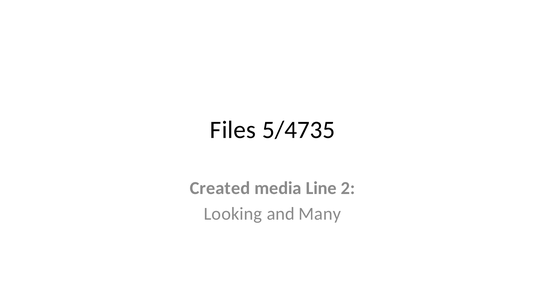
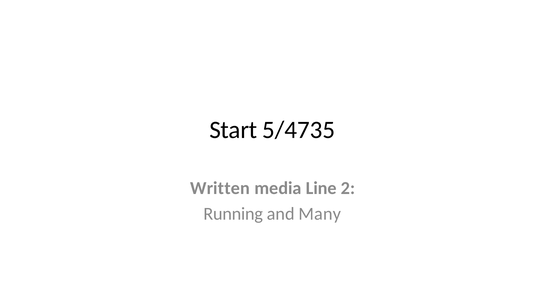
Files: Files -> Start (233, 130)
Created: Created -> Written (220, 188)
Looking: Looking -> Running (233, 213)
